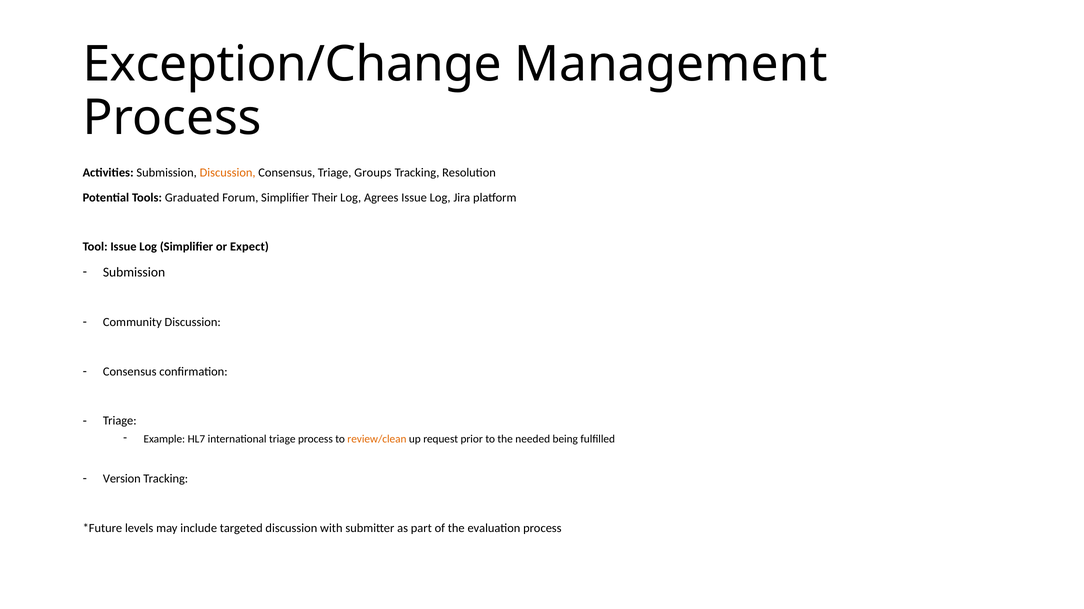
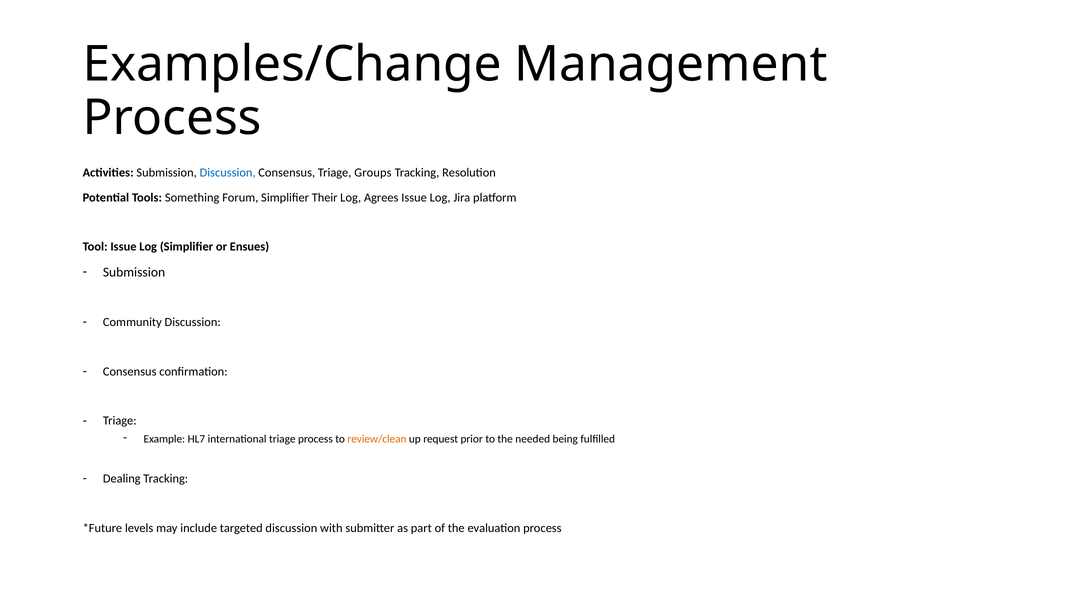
Exception/Change: Exception/Change -> Examples/Change (292, 64)
Discussion colour: orange -> blue (228, 173)
Graduated: Graduated -> Something (192, 198)
Expect: Expect -> Ensues (249, 247)
Version: Version -> Dealing (122, 479)
